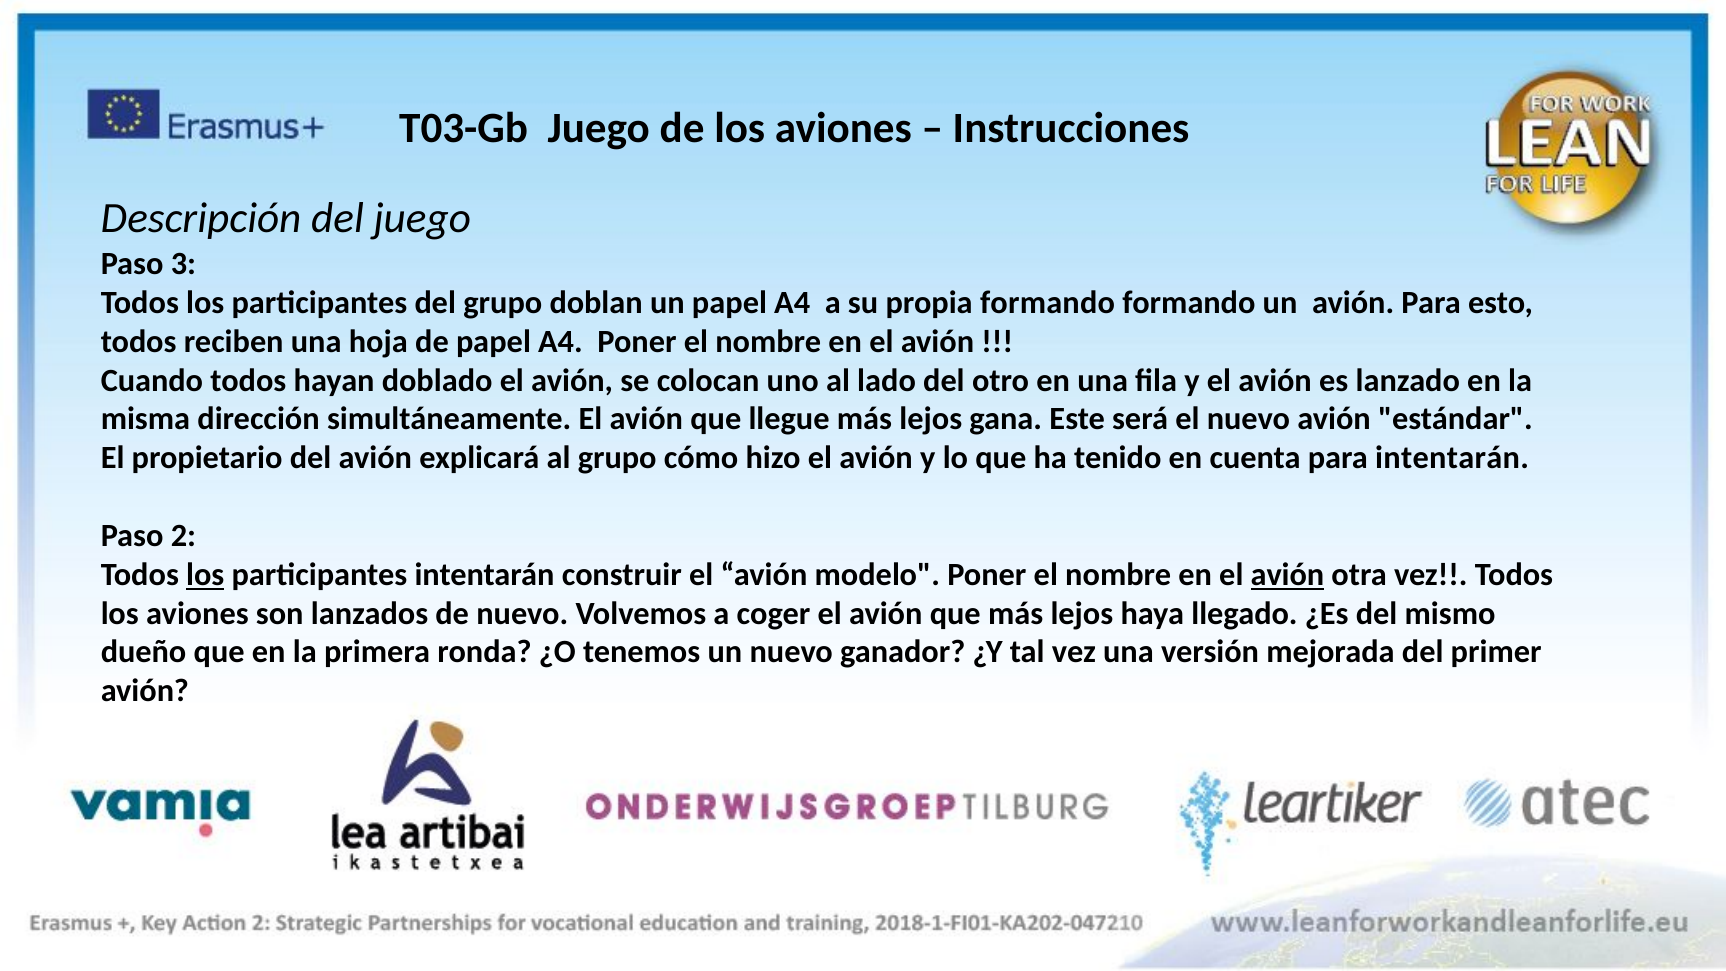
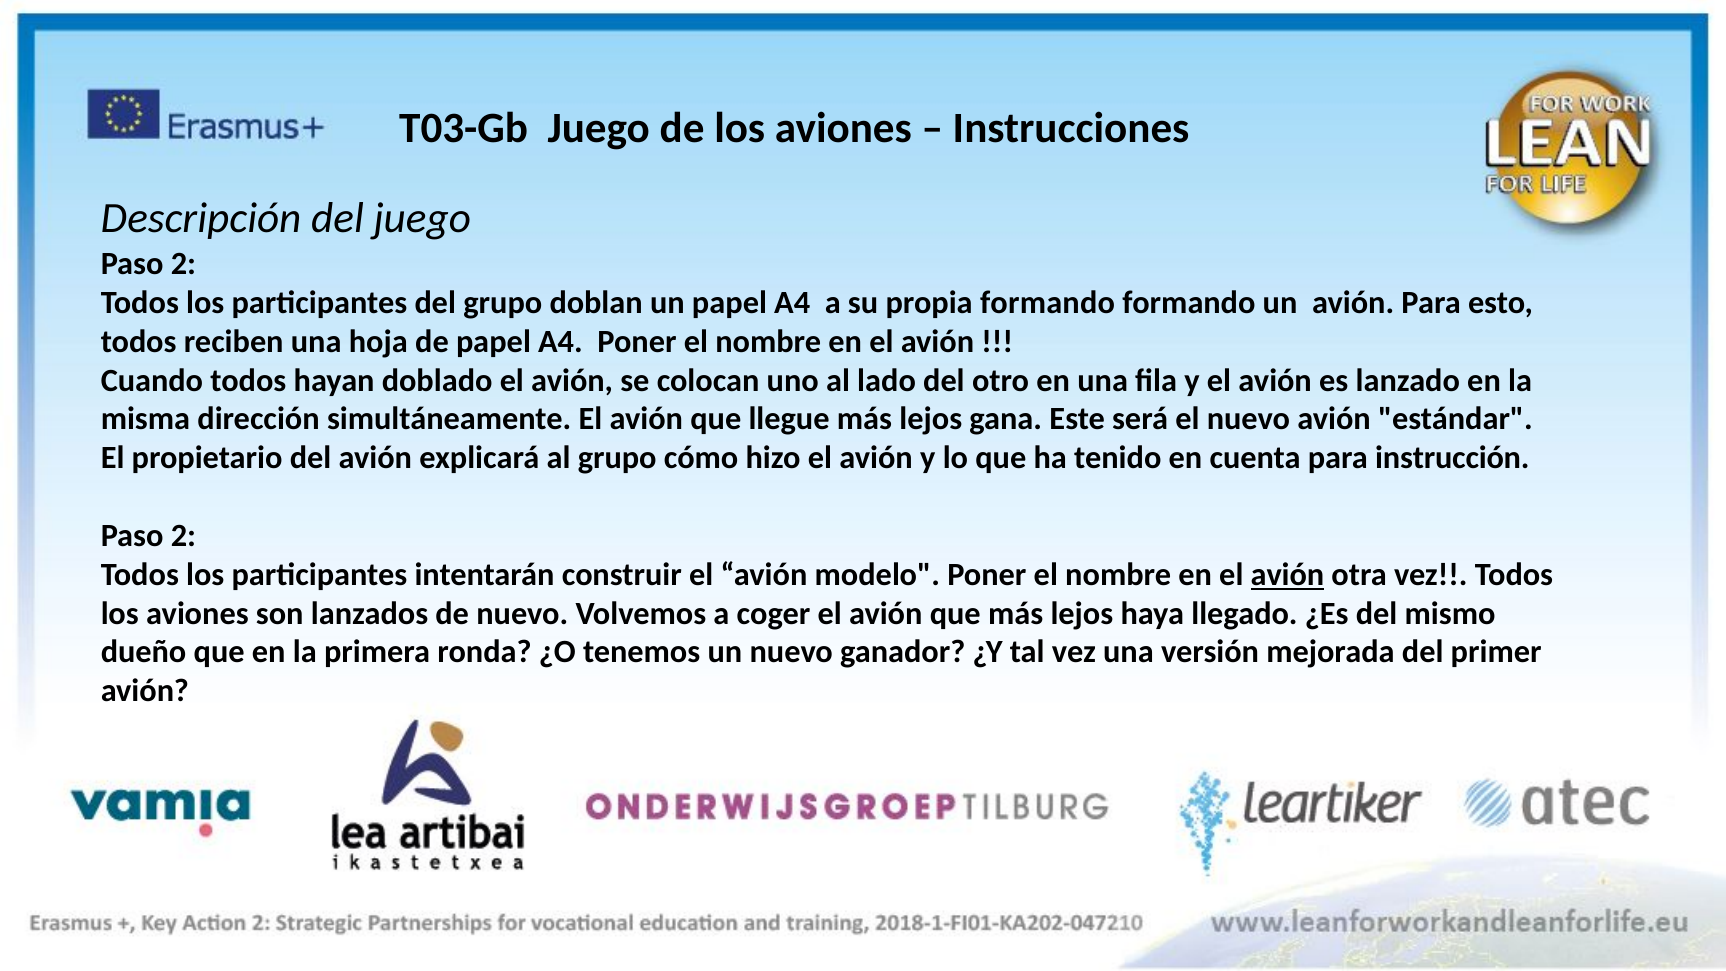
3: 3 -> 2 (183, 264)
para intentarán: intentarán -> instrucción (1452, 458)
los underline: present -> none (205, 575)
